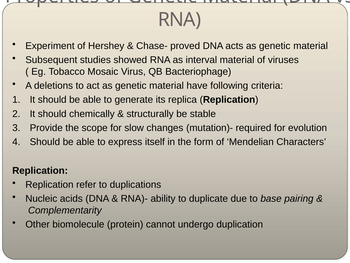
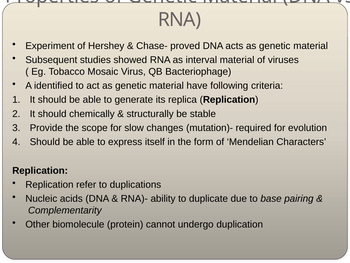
deletions: deletions -> identified (54, 86)
